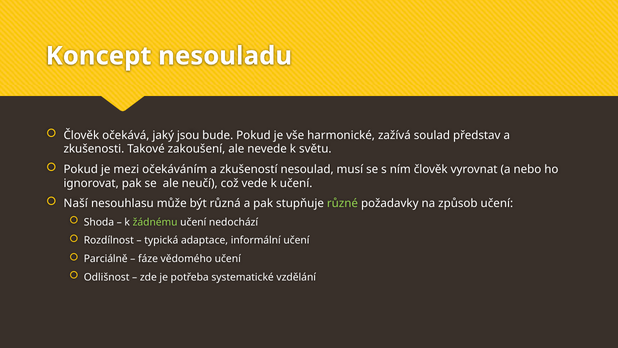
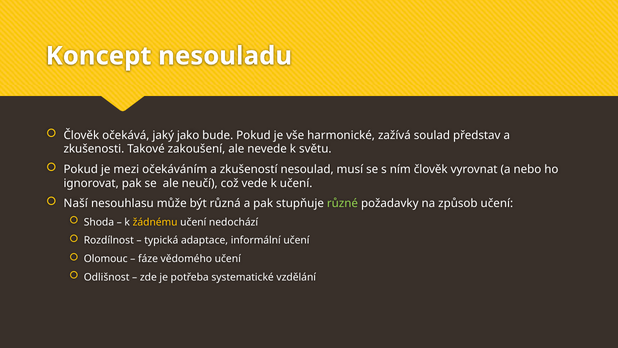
jsou: jsou -> jako (188, 135)
žádnému colour: light green -> yellow (155, 222)
Parciálně: Parciálně -> Olomouc (106, 259)
